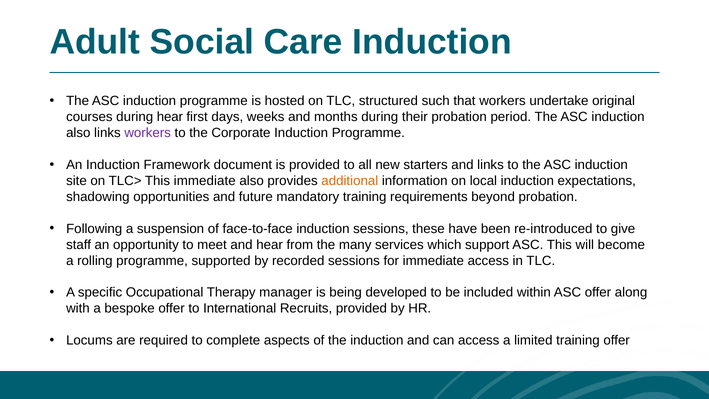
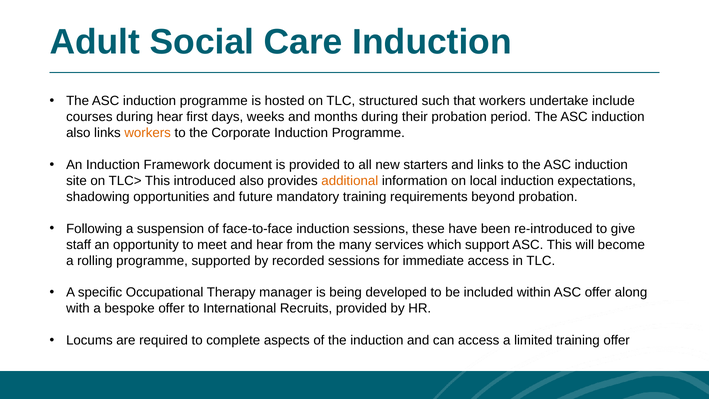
original: original -> include (614, 101)
workers colour: purple -> orange (148, 133)
This immediate: immediate -> introduced (205, 181)
